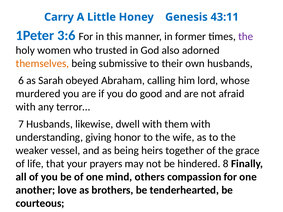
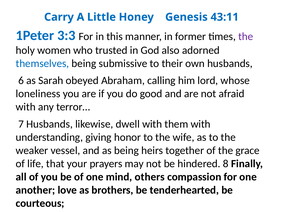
3:6: 3:6 -> 3:3 (66, 35)
themselves colour: orange -> blue (42, 63)
murdered: murdered -> loneliness (38, 94)
